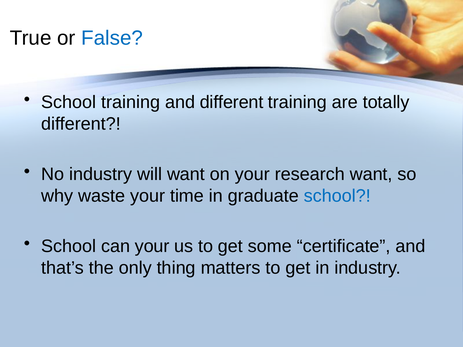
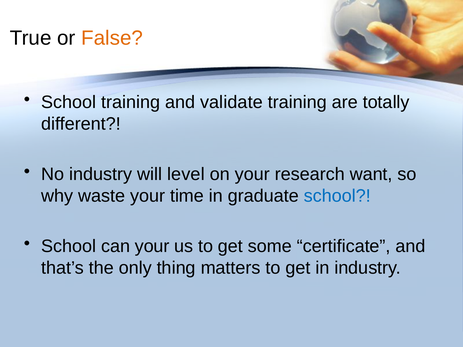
False colour: blue -> orange (112, 38)
and different: different -> validate (231, 102)
will want: want -> level (186, 174)
